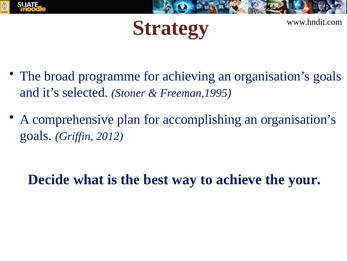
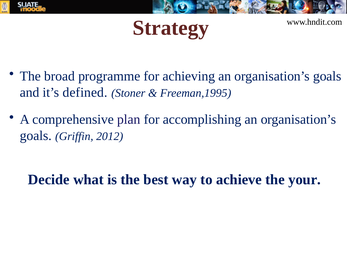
selected: selected -> defined (85, 92)
